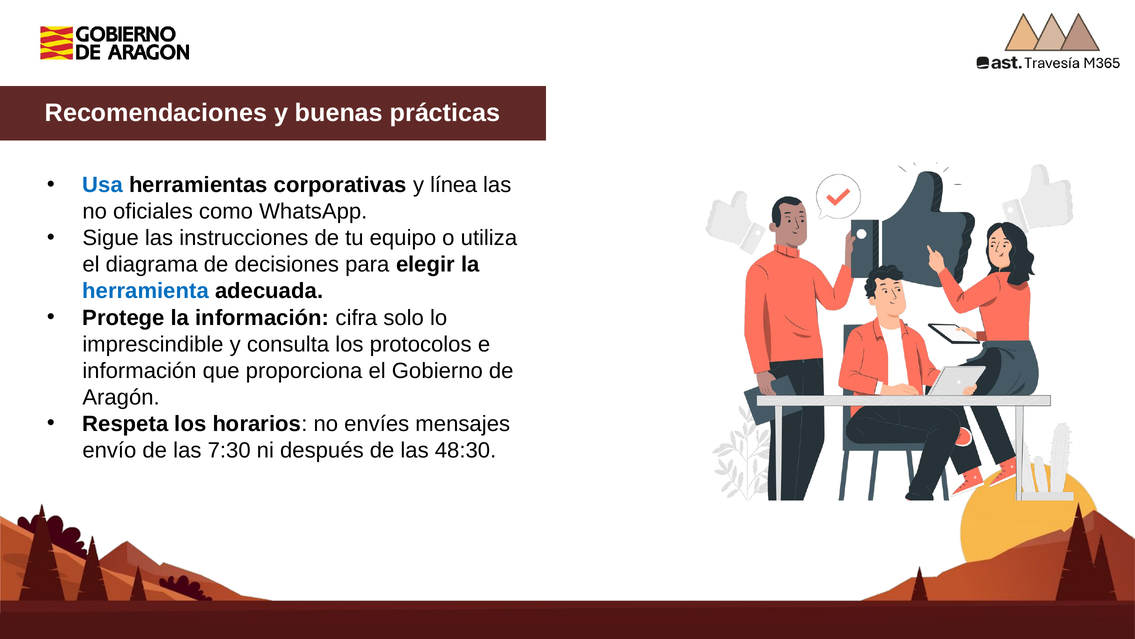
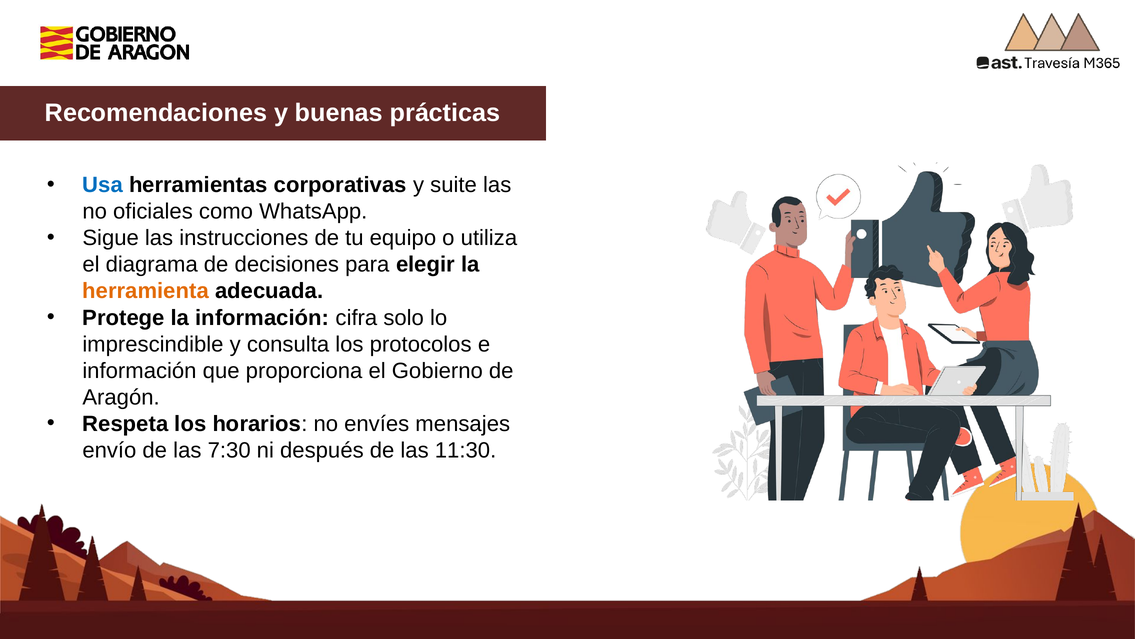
línea: línea -> suite (454, 185)
herramienta colour: blue -> orange (146, 291)
48:30: 48:30 -> 11:30 (466, 450)
